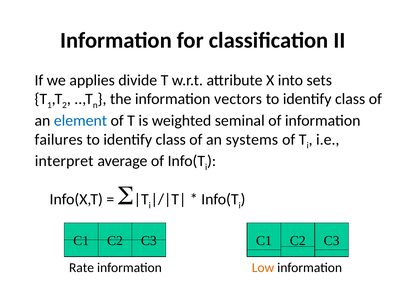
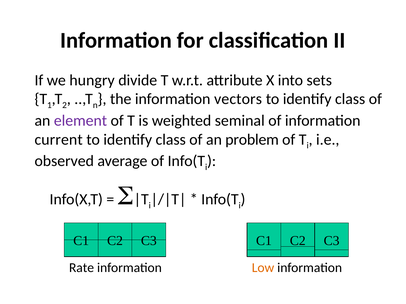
applies: applies -> hungry (92, 80)
element colour: blue -> purple (80, 121)
failures: failures -> current (59, 140)
systems: systems -> problem (252, 140)
interpret: interpret -> observed (64, 161)
